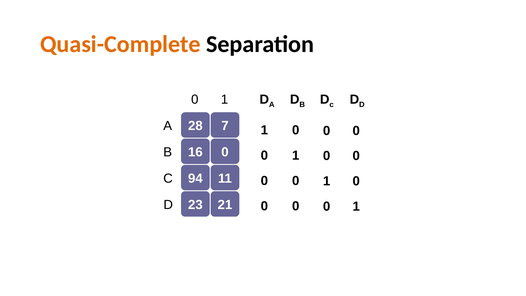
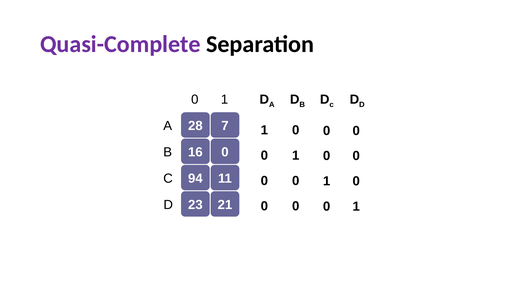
Quasi-Complete colour: orange -> purple (120, 44)
